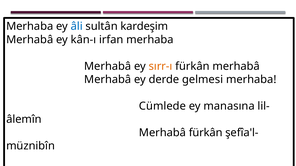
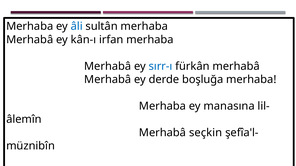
sultân kardeşim: kardeşim -> merhaba (144, 26)
sırr-ı colour: orange -> blue (161, 66)
gelmesi: gelmesi -> boşluğa (203, 80)
Cümlede: Cümlede -> Merhaba (162, 106)
Merhabâ fürkân: fürkân -> seçkin (206, 133)
